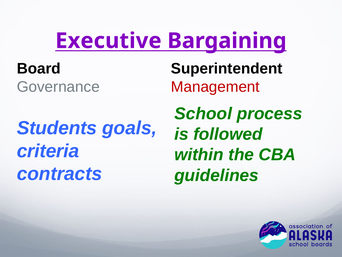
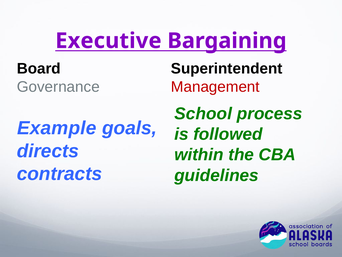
Students: Students -> Example (57, 128)
criteria: criteria -> directs (48, 151)
